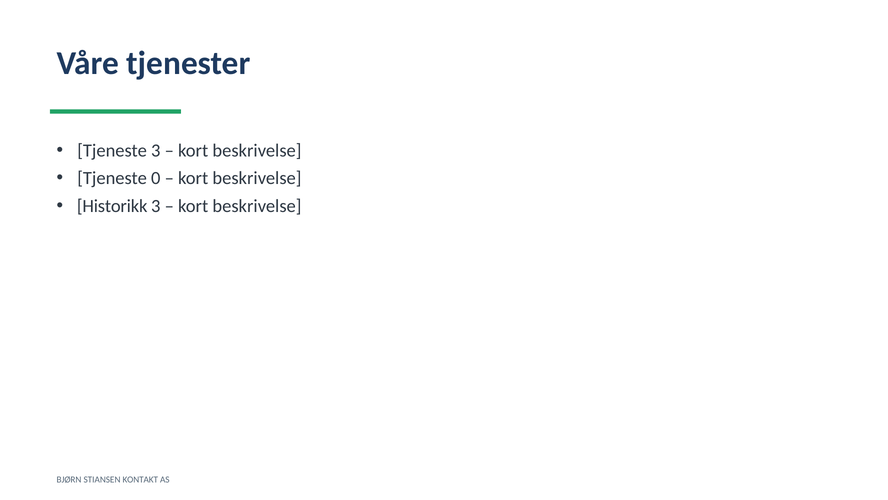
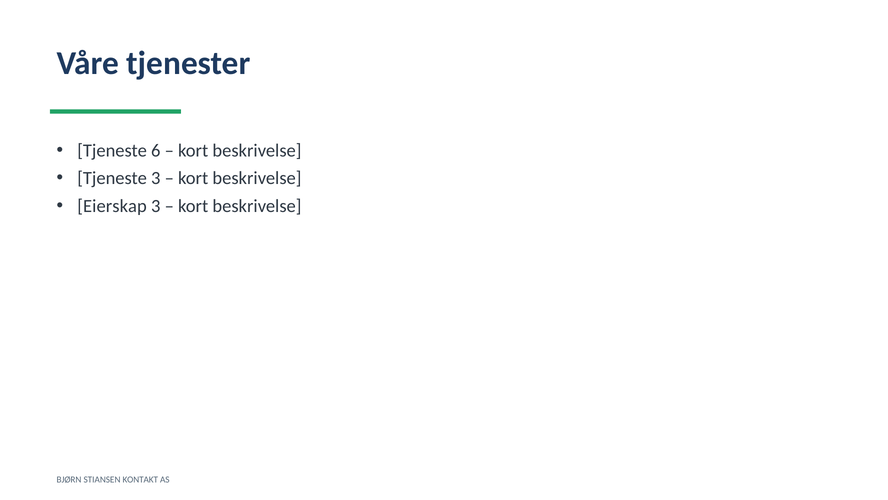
Tjeneste 3: 3 -> 6 (156, 150)
Tjeneste 0: 0 -> 3 (156, 178)
Historikk: Historikk -> Eierskap (112, 206)
